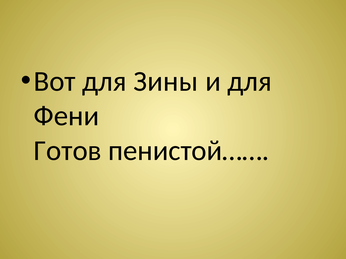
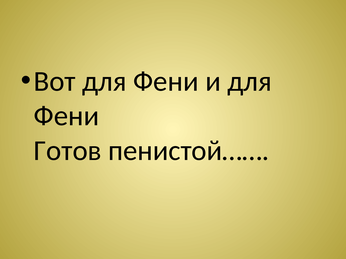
Вот для Зины: Зины -> Фени (166, 82)
